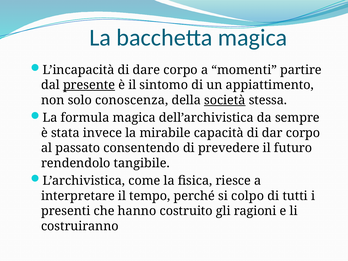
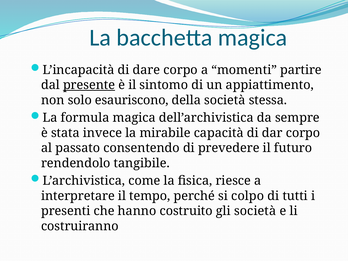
conoscenza: conoscenza -> esauriscono (132, 100)
società underline: present -> none (225, 100)
gli ragioni: ragioni -> società (255, 211)
